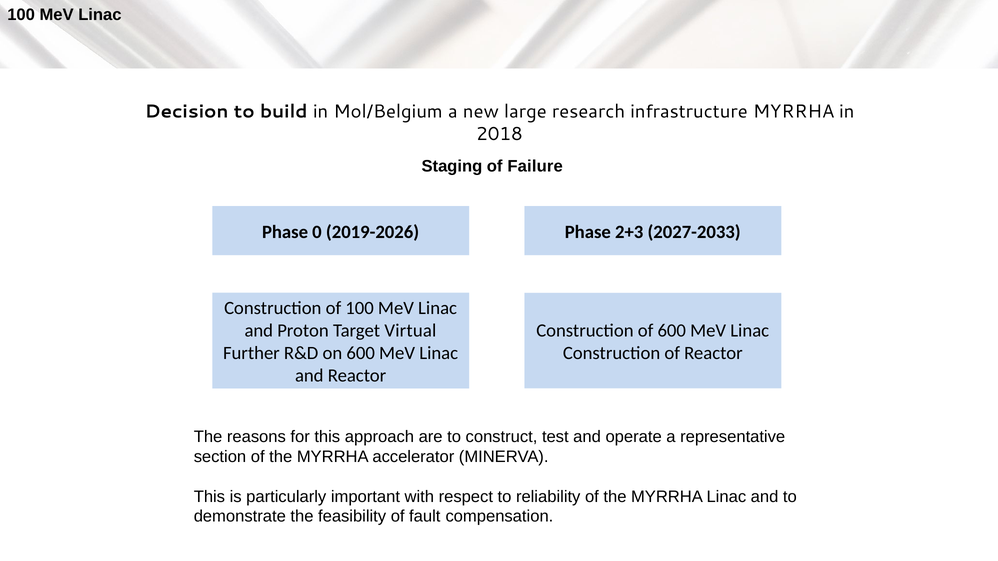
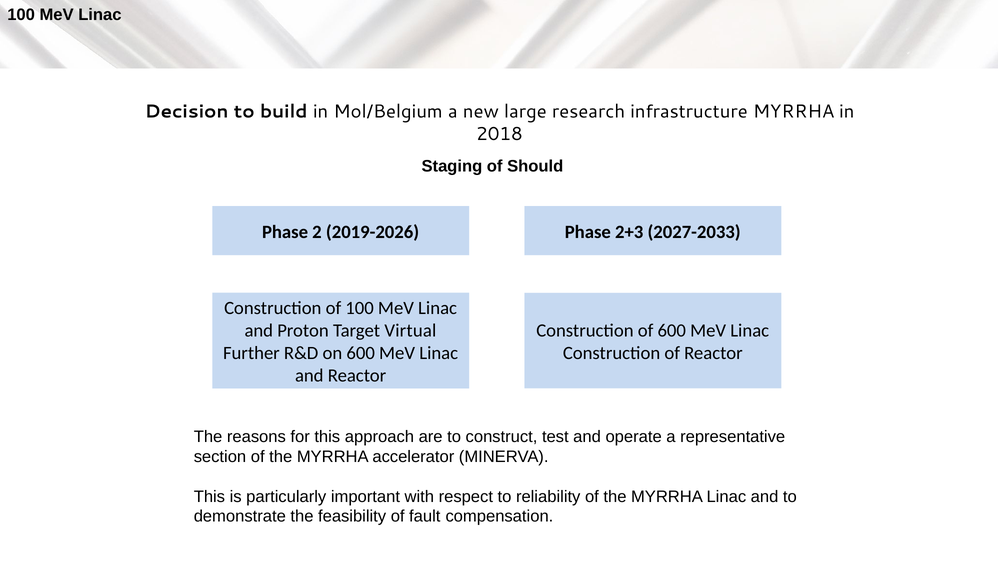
Failure: Failure -> Should (535, 167)
0: 0 -> 2 (317, 232)
